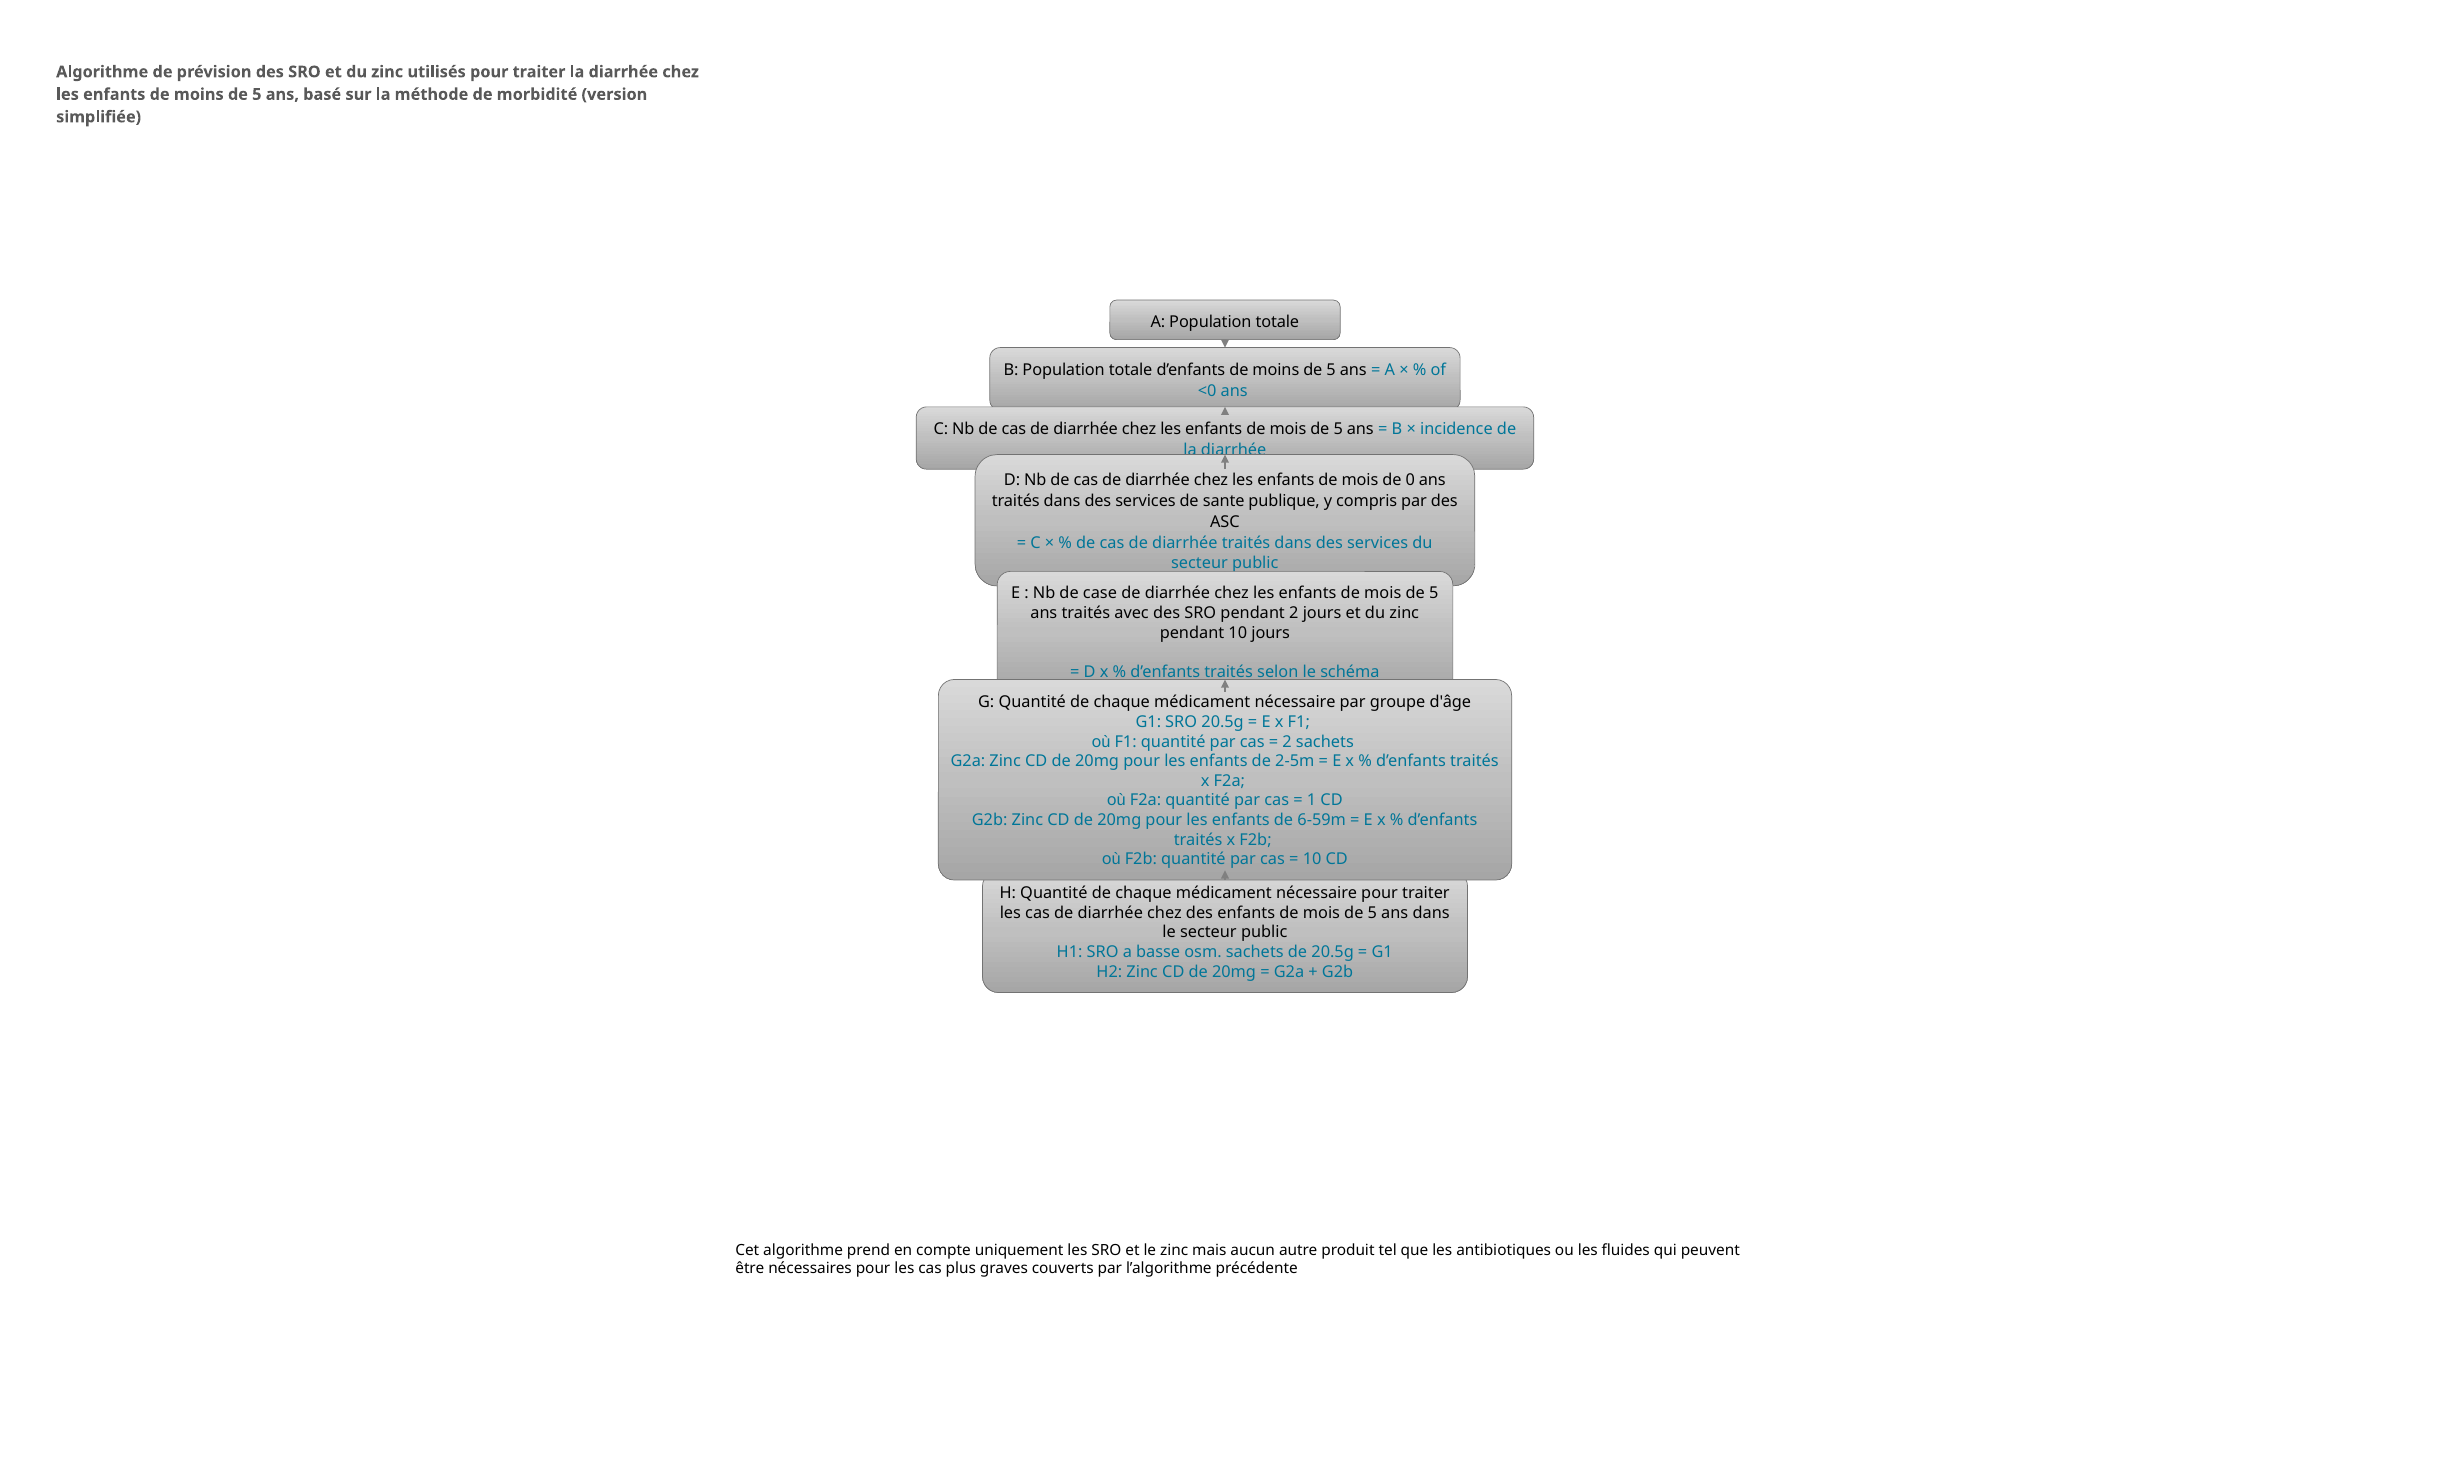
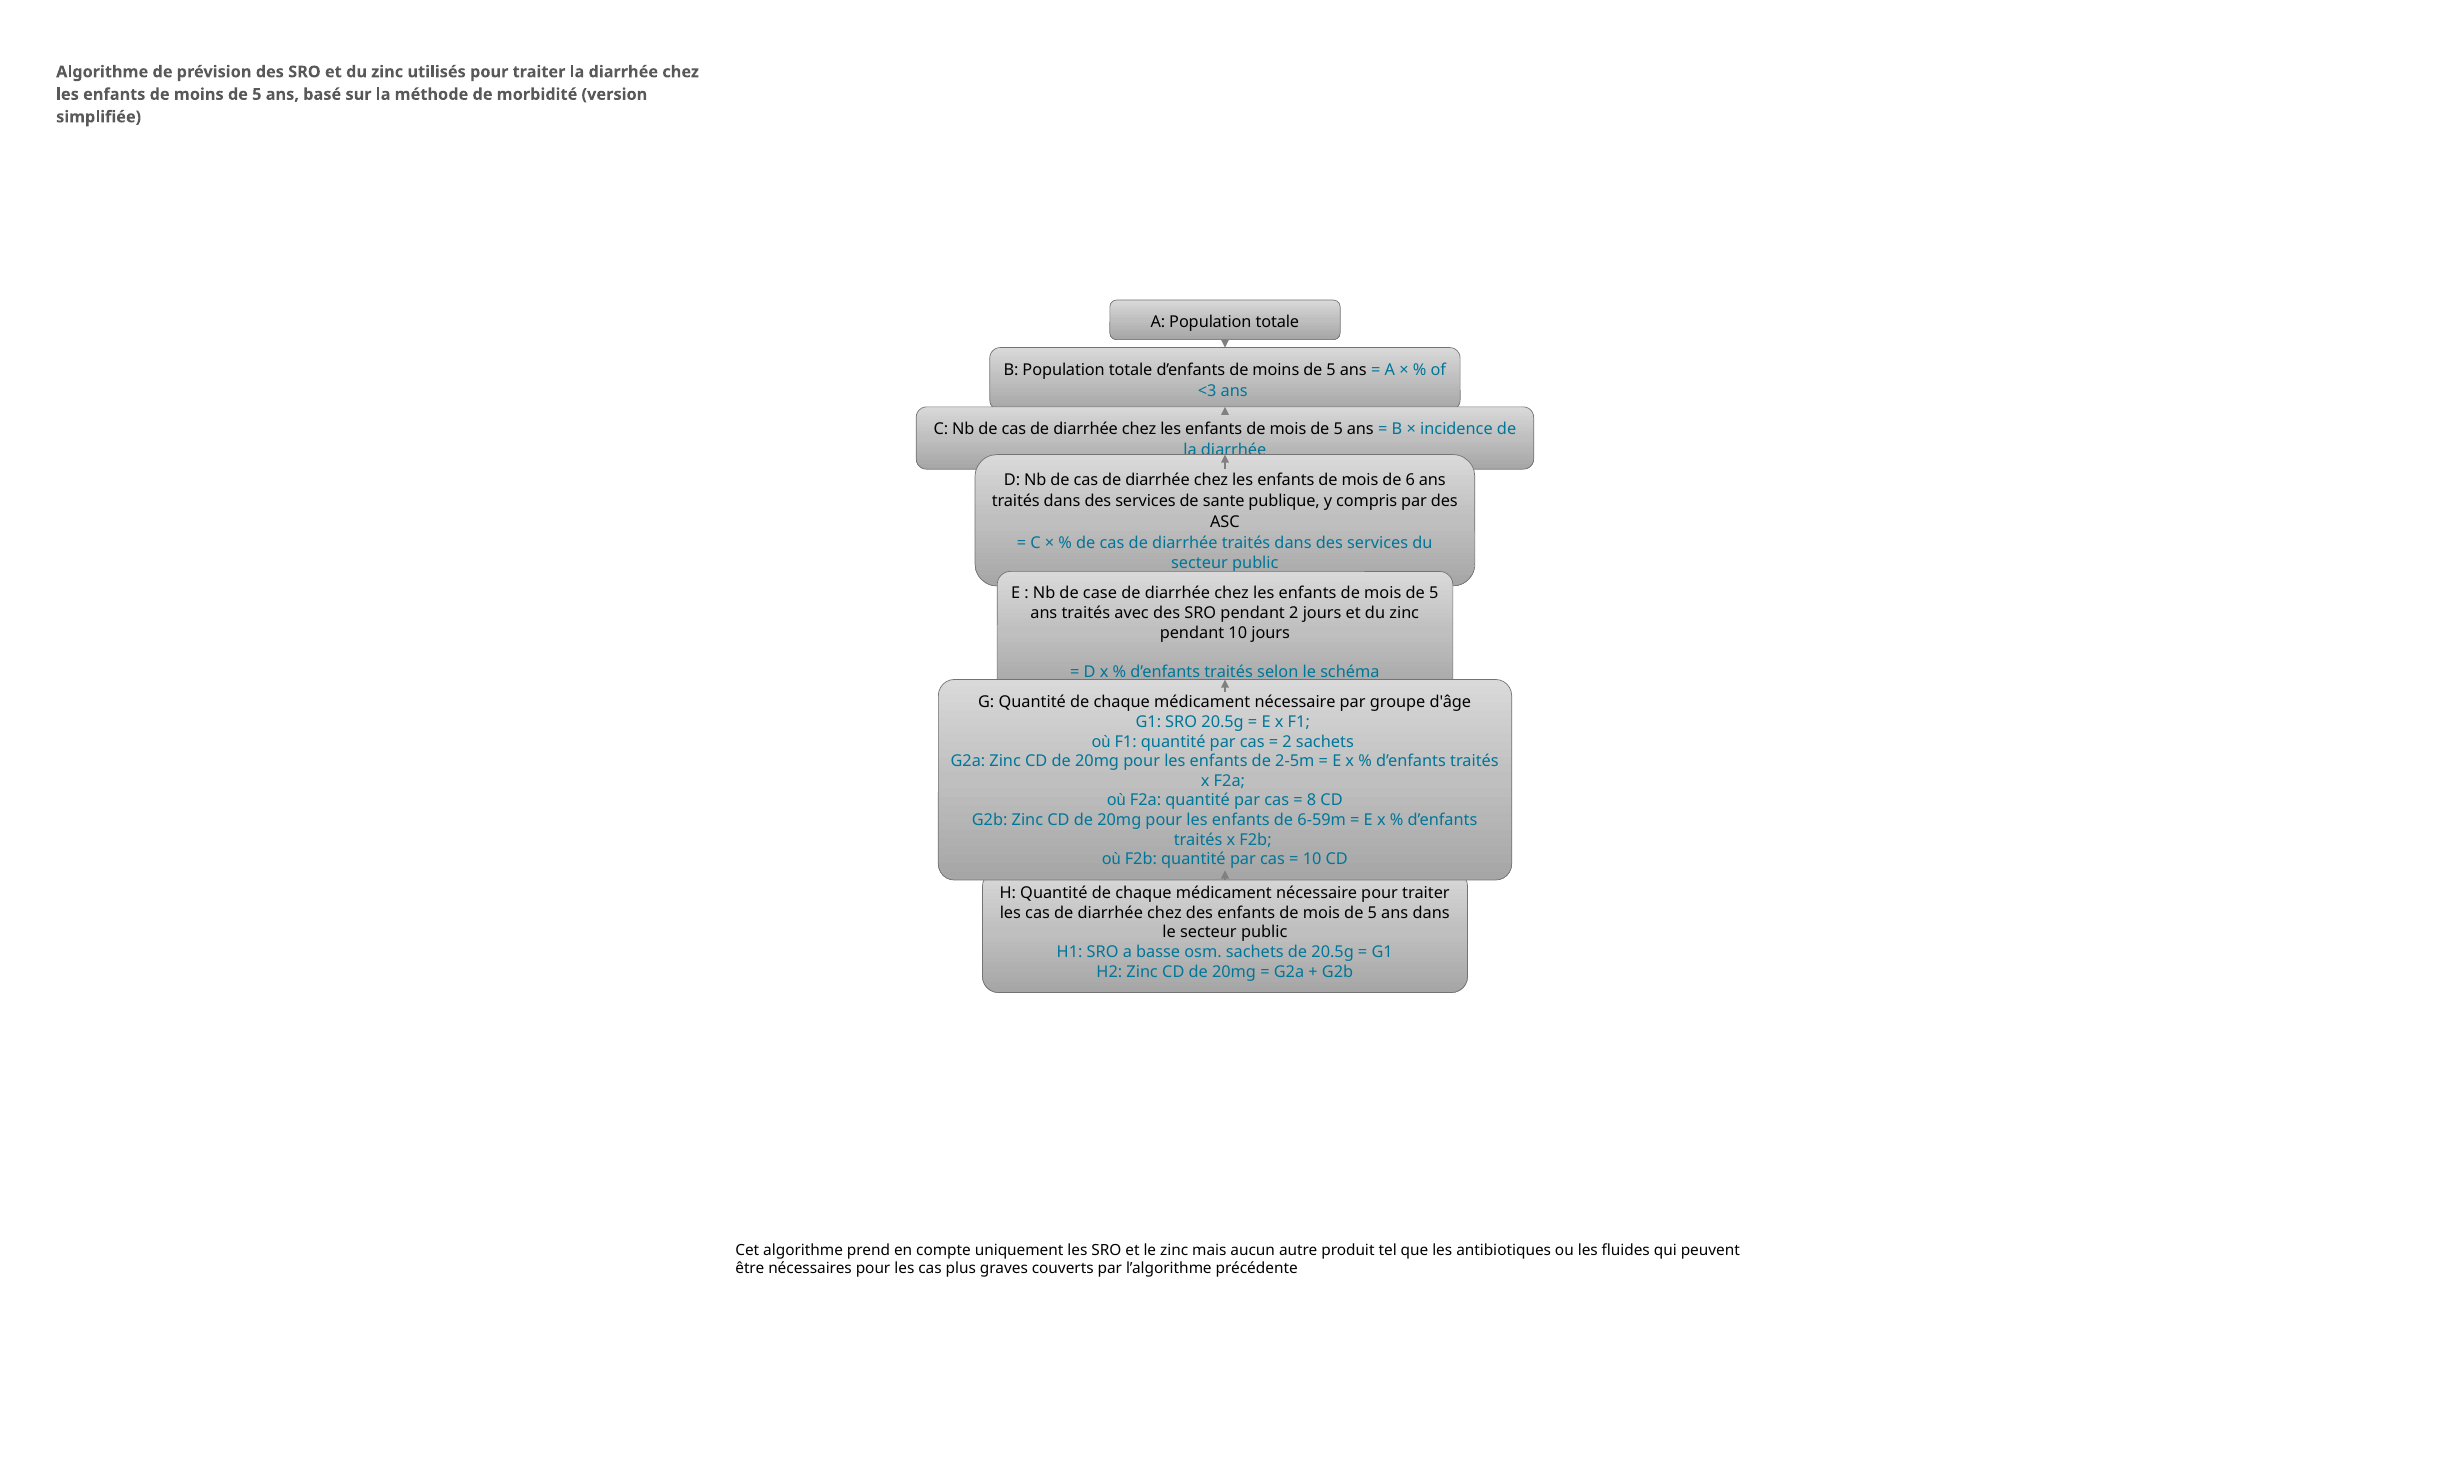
<0: <0 -> <3 (1207, 391)
0: 0 -> 6 (1410, 480)
1: 1 -> 8 (1312, 800)
